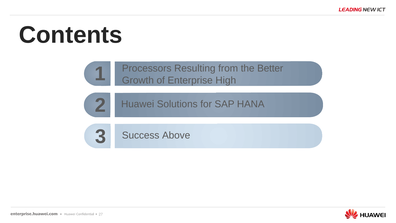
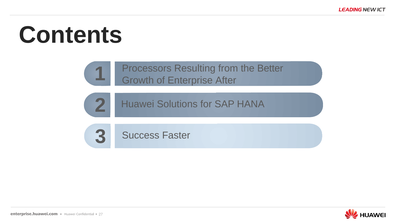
High: High -> After (226, 80)
Above: Above -> Faster (176, 135)
